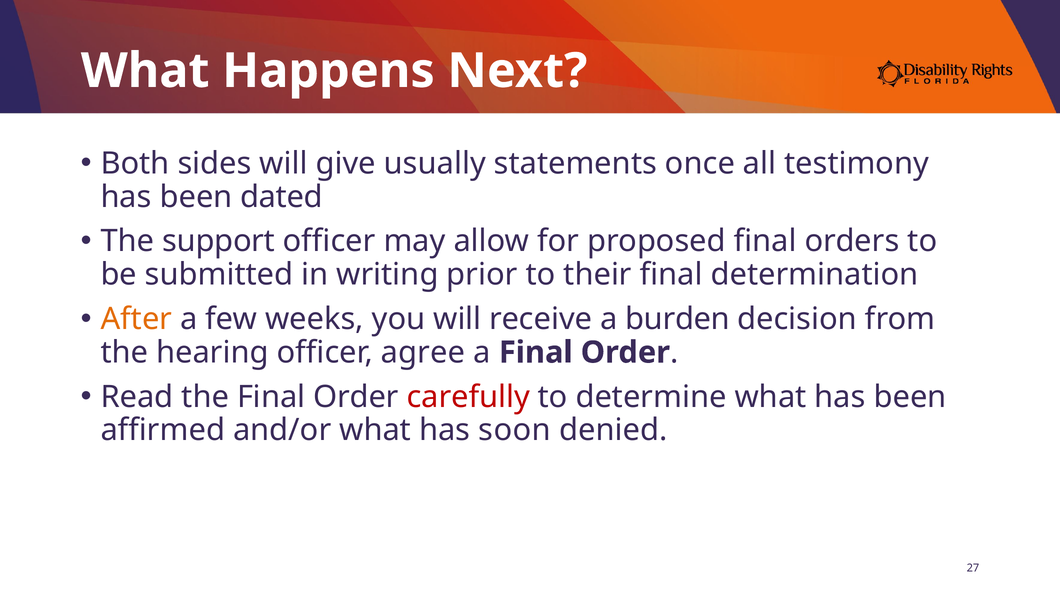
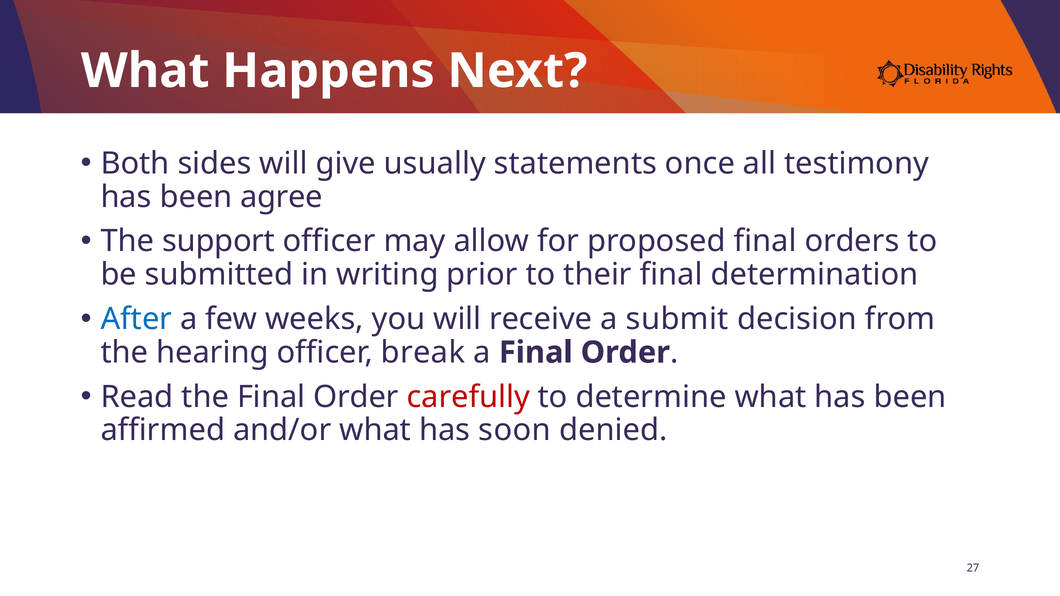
dated: dated -> agree (281, 197)
After colour: orange -> blue (136, 319)
burden: burden -> submit (677, 319)
agree: agree -> break (423, 353)
